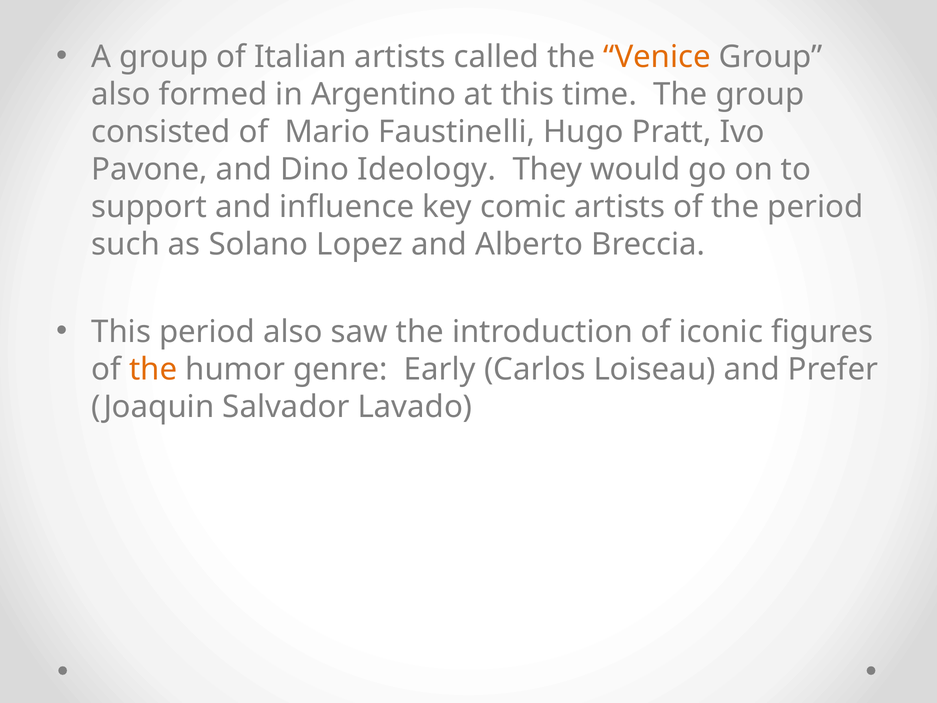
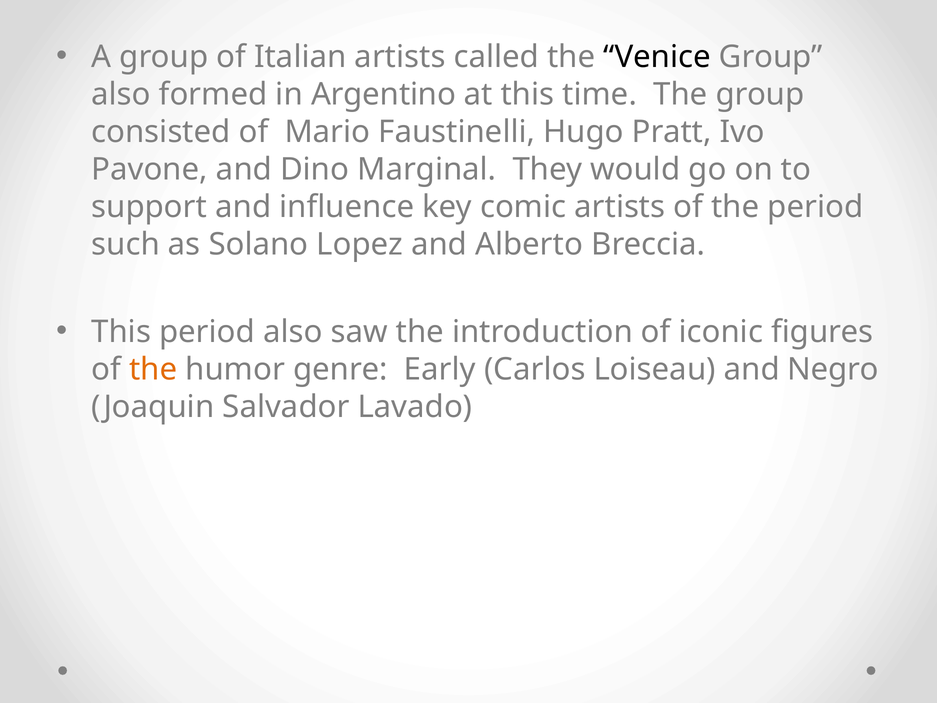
Venice colour: orange -> black (657, 57)
Ideology: Ideology -> Marginal (427, 169)
Prefer: Prefer -> Negro (833, 369)
